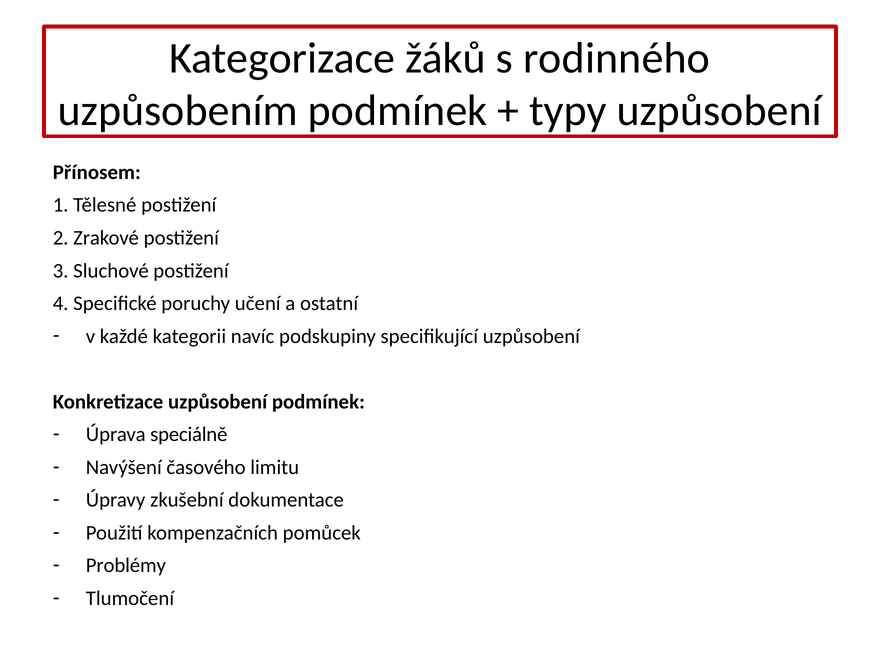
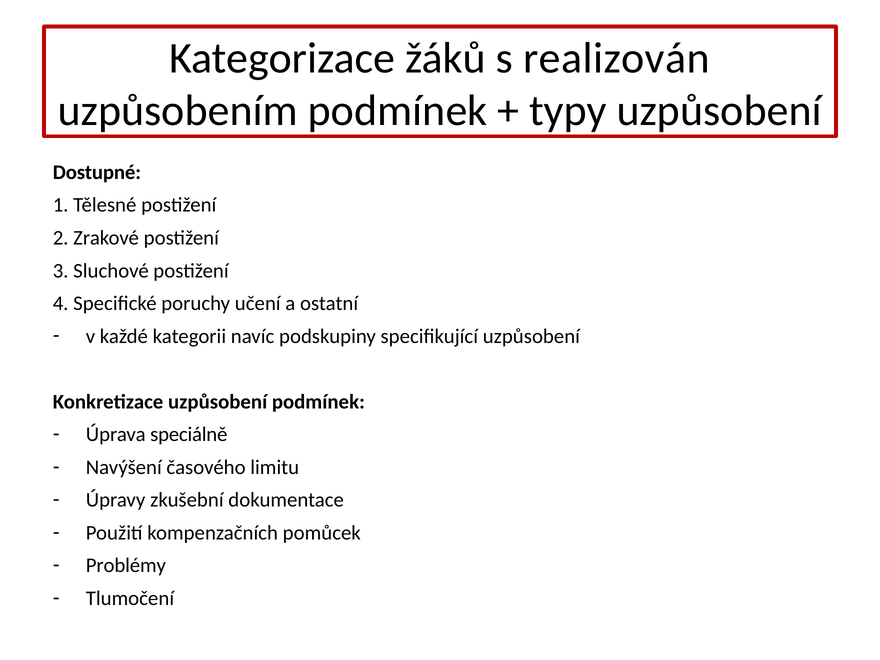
rodinného: rodinného -> realizován (616, 58)
Přínosem: Přínosem -> Dostupné (97, 172)
